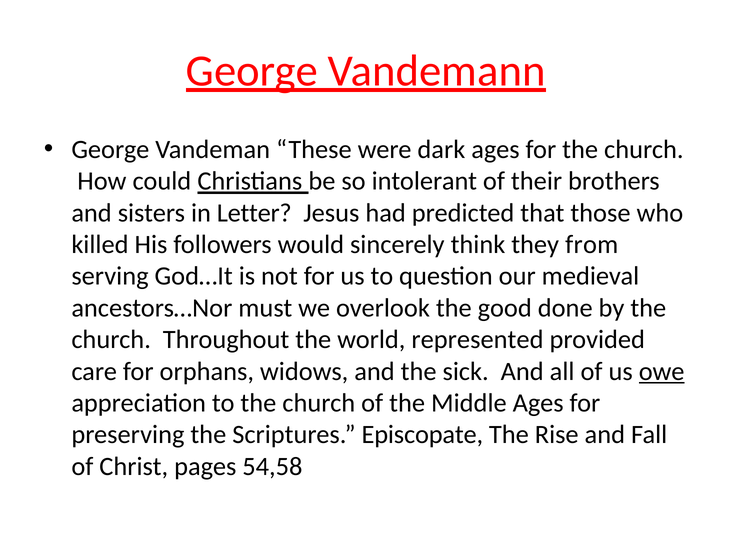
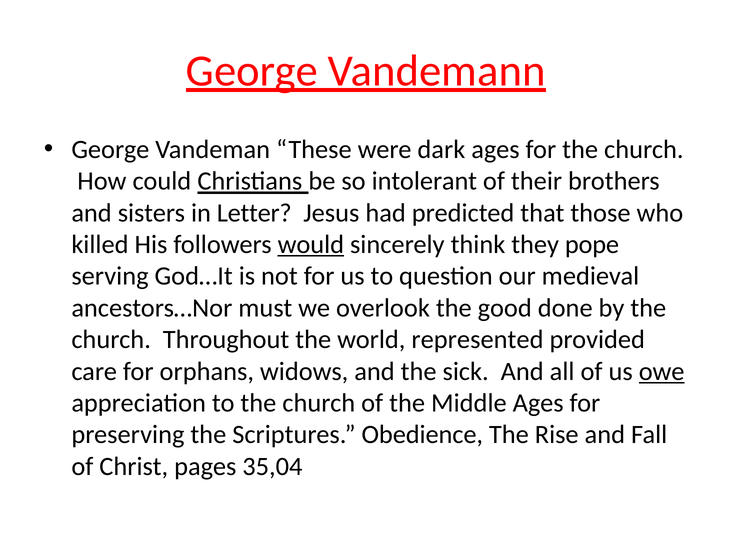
would underline: none -> present (311, 245)
from: from -> pope (592, 245)
Episcopate: Episcopate -> Obedience (422, 435)
54,58: 54,58 -> 35,04 (272, 466)
